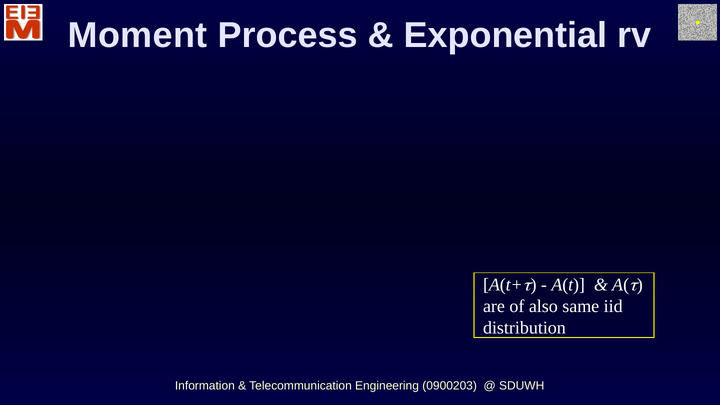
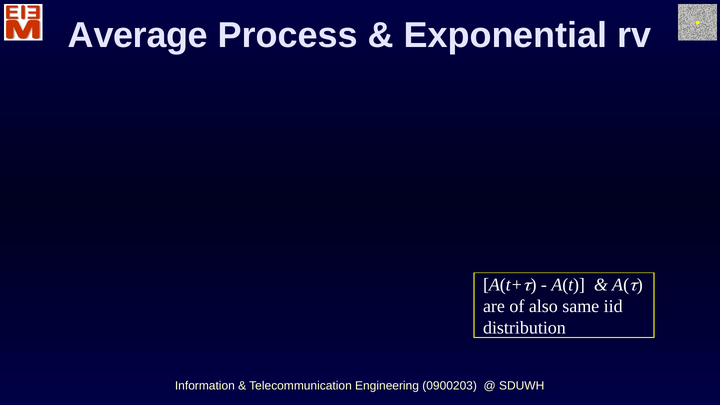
Moment: Moment -> Average (138, 36)
